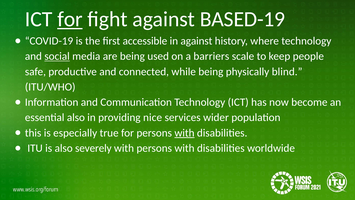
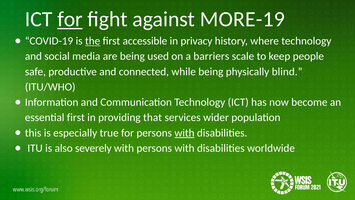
BASED-19: BASED-19 -> MORE-19 (242, 19)
the underline: none -> present (93, 41)
in against: against -> privacy (196, 41)
social underline: present -> none (57, 56)
essential also: also -> first (76, 117)
nice: nice -> that (153, 117)
